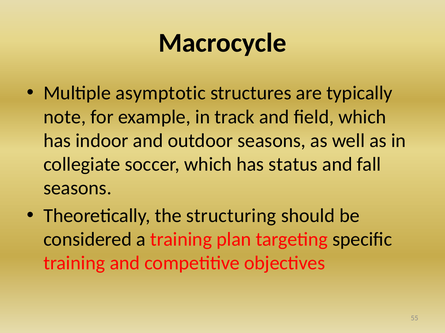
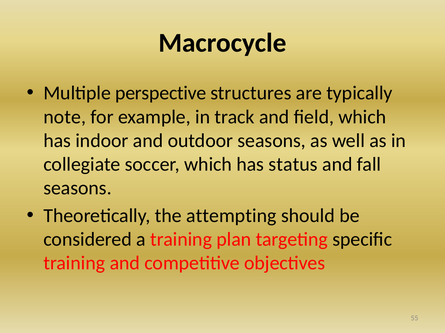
asymptotic: asymptotic -> perspective (161, 93)
structuring: structuring -> attempting (231, 216)
